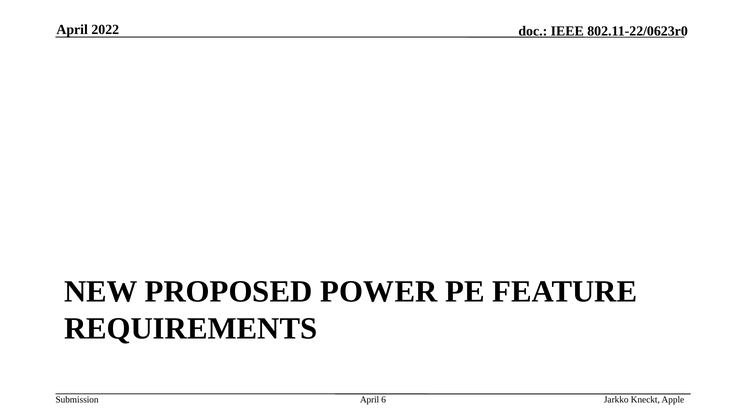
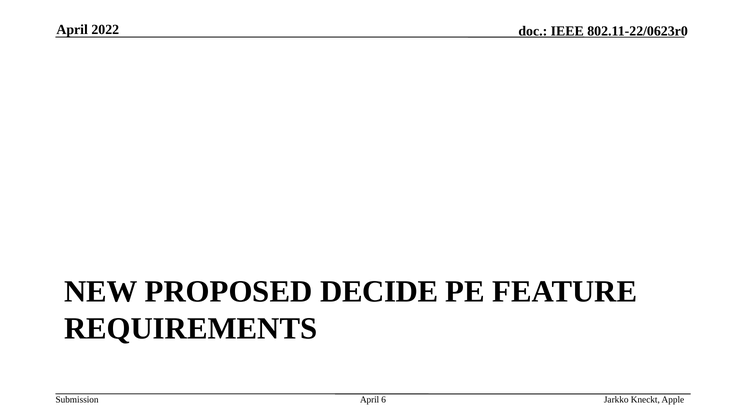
POWER: POWER -> DECIDE (379, 291)
